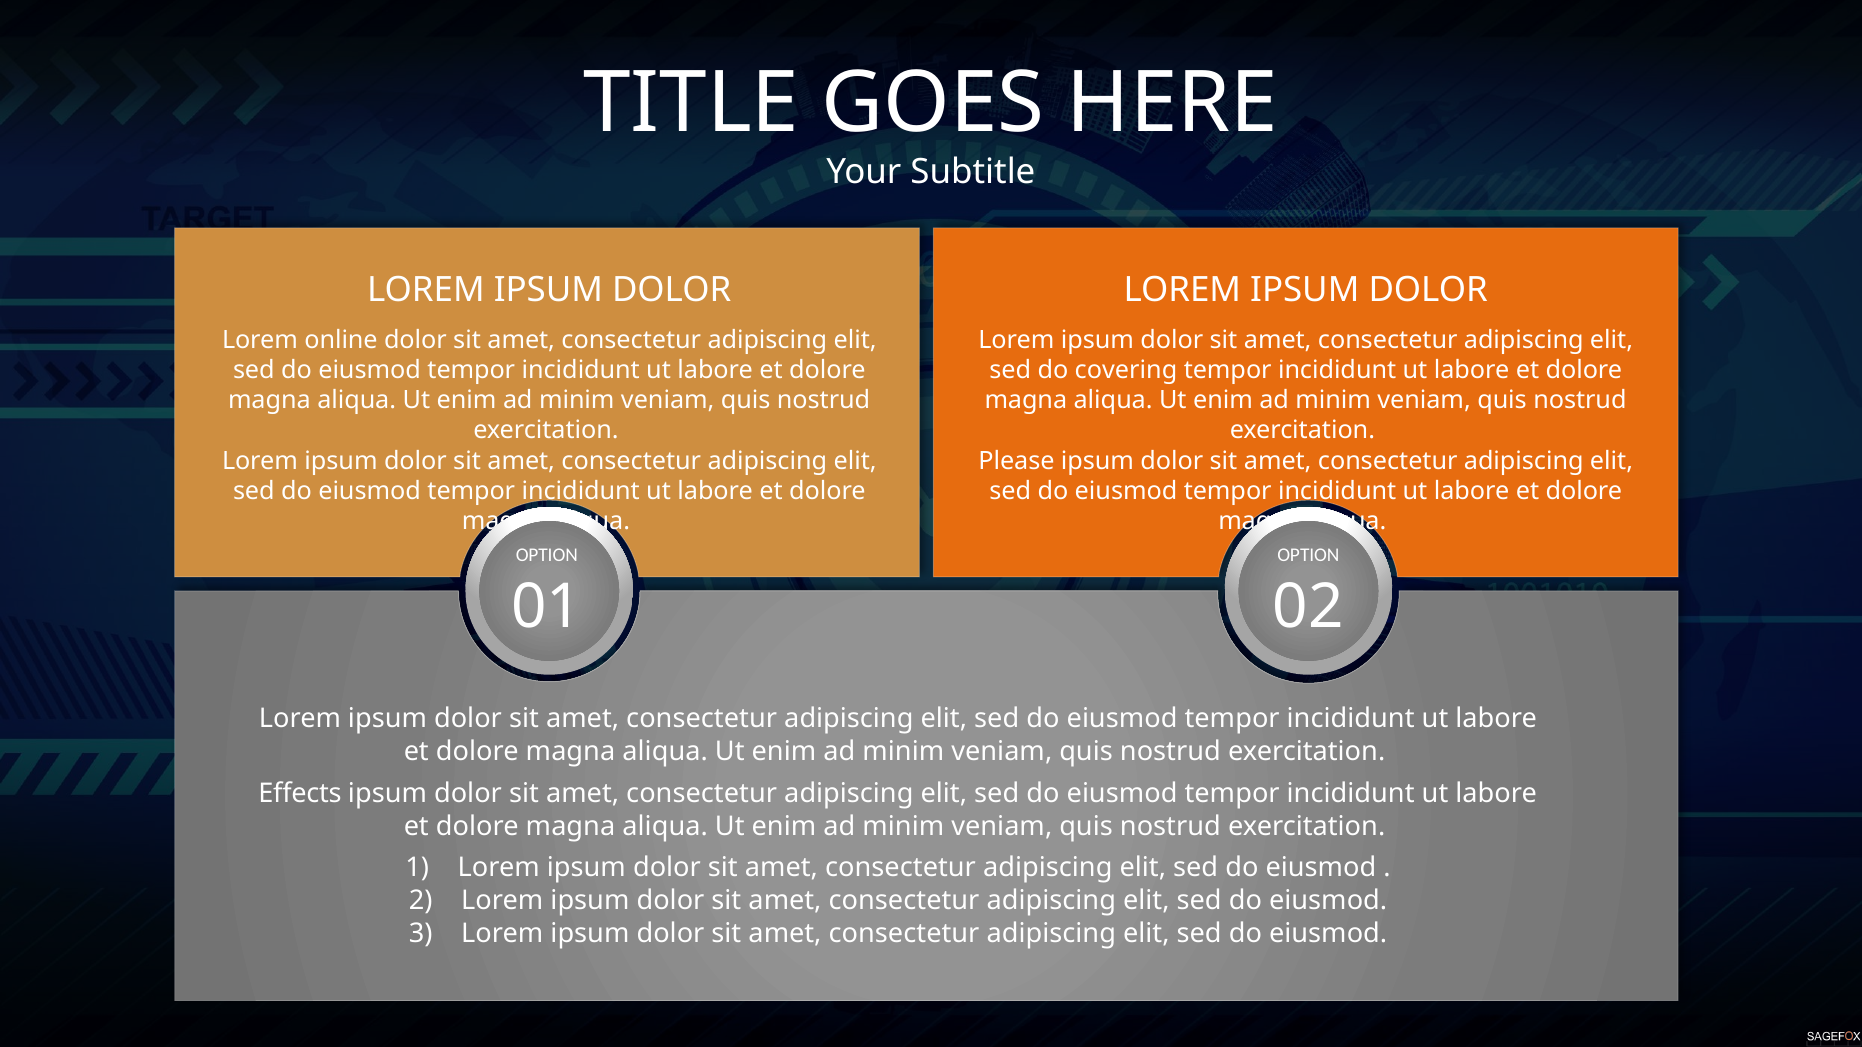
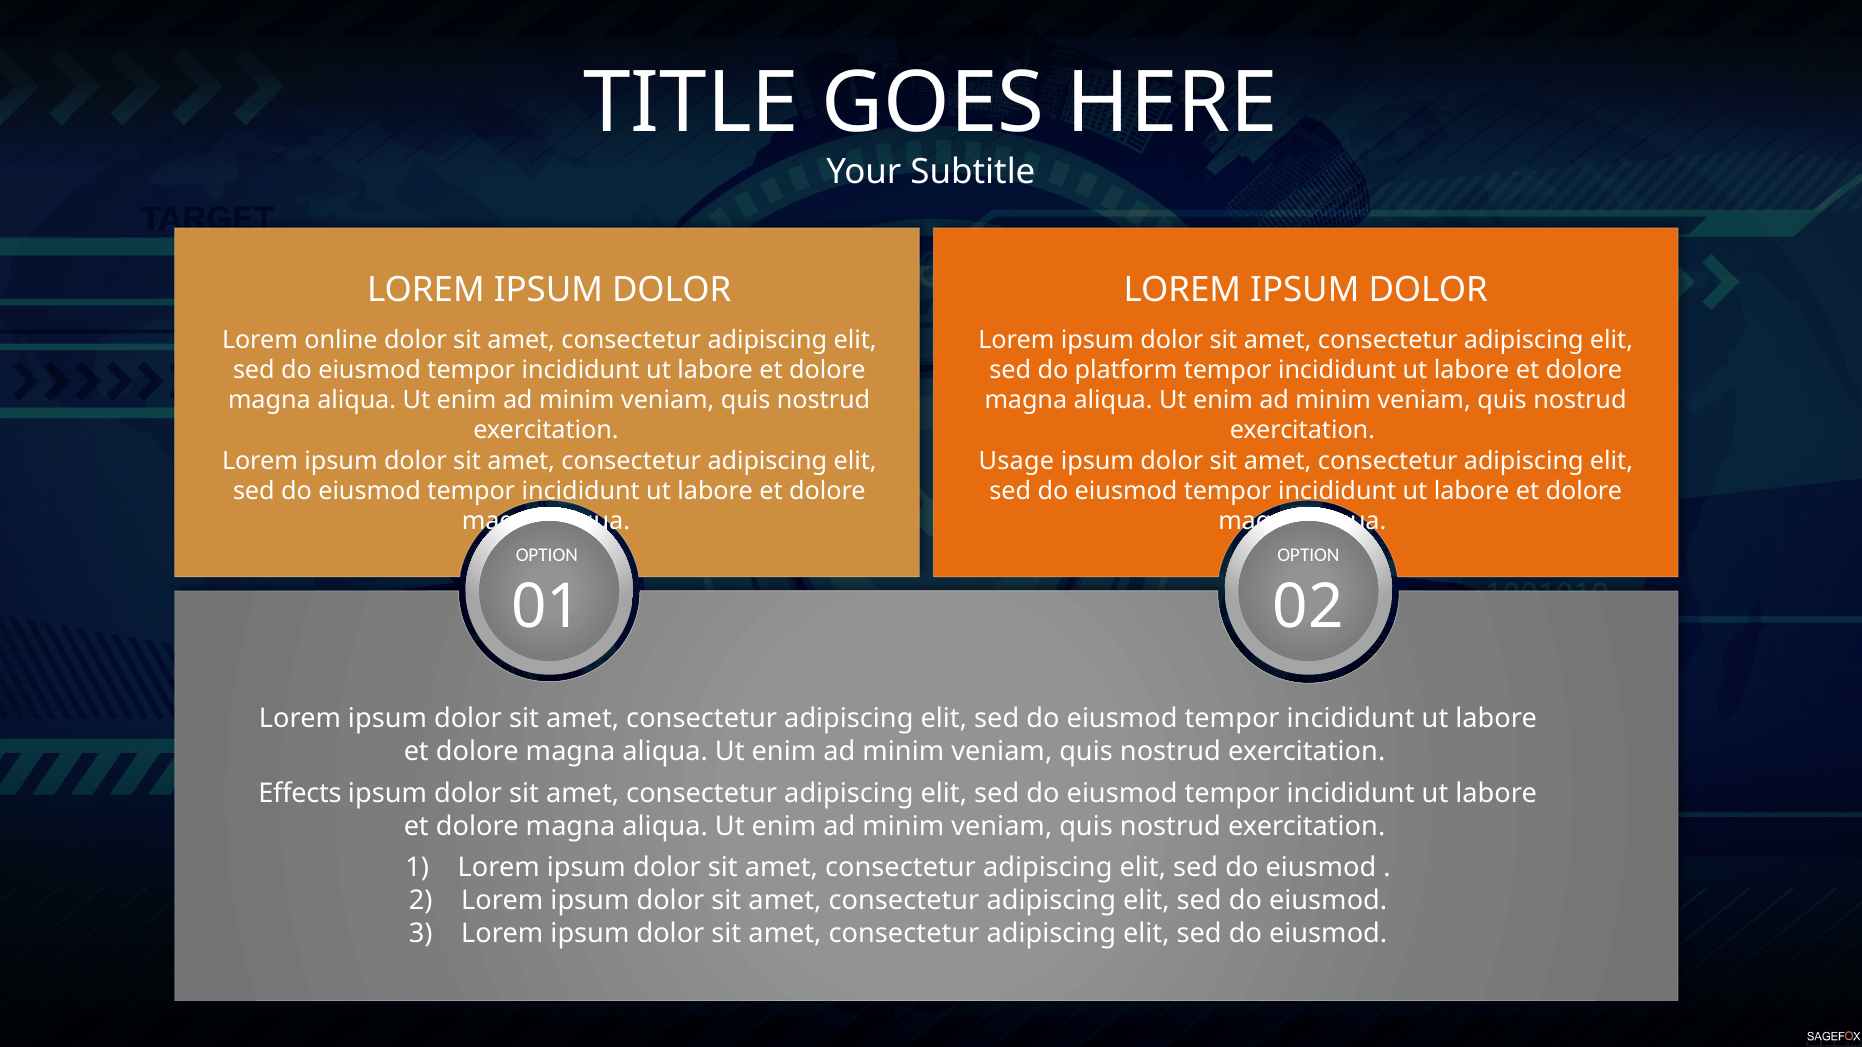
covering: covering -> platform (1126, 370)
Please: Please -> Usage (1016, 461)
